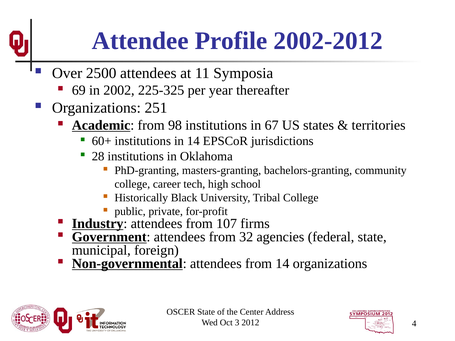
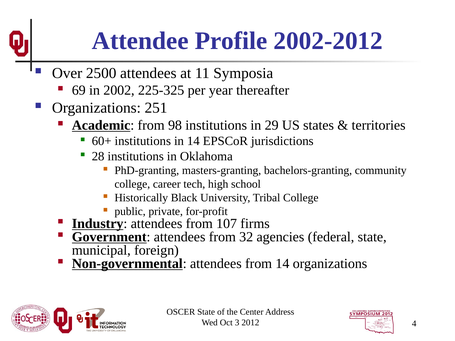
67: 67 -> 29 (272, 125)
